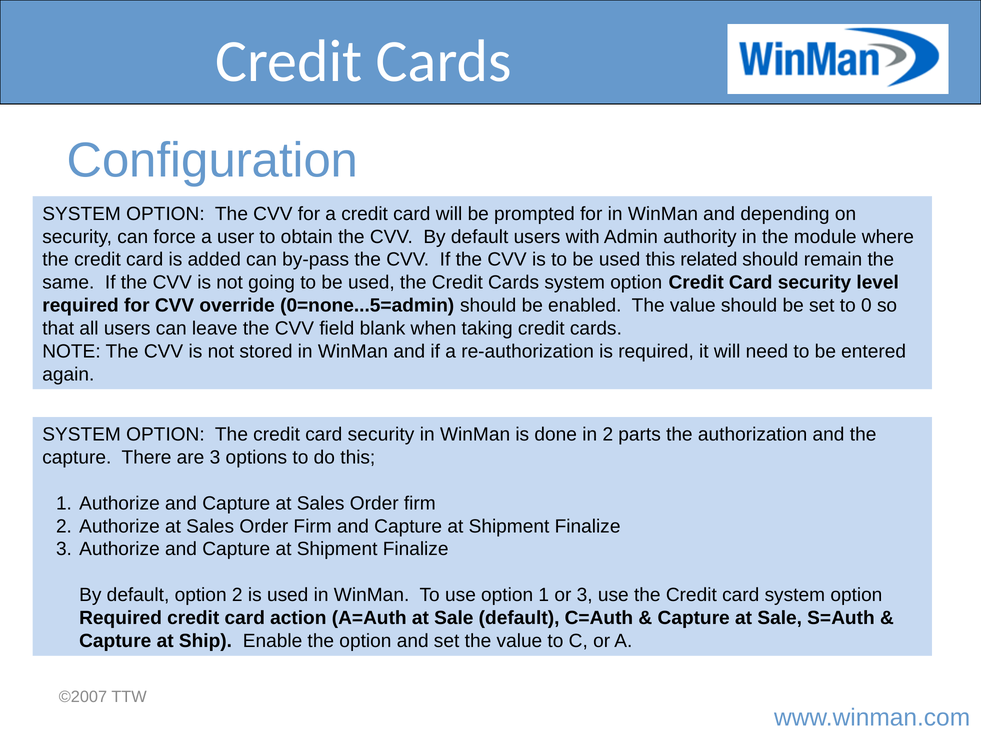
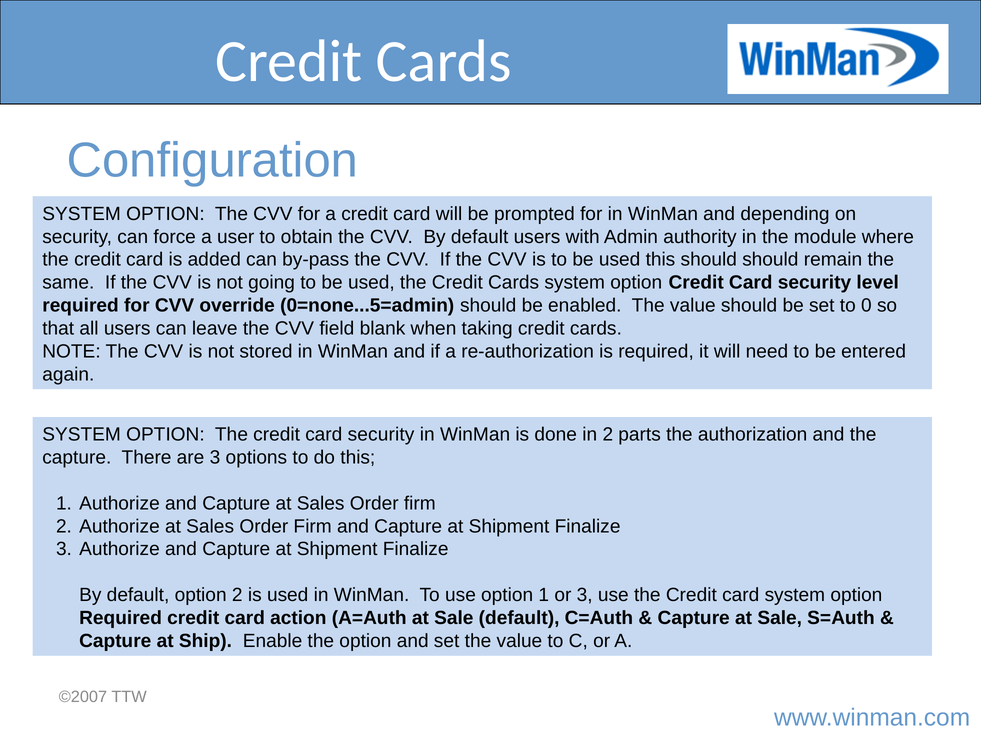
this related: related -> should (709, 260)
